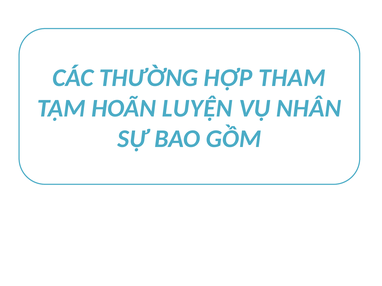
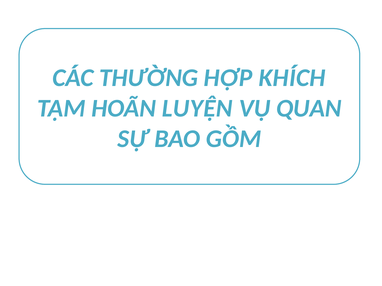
THAM: THAM -> KHÍCH (292, 78)
NHÂN: NHÂN -> QUAN (309, 108)
